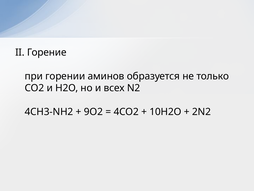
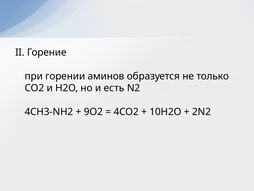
всех: всех -> есть (114, 88)
